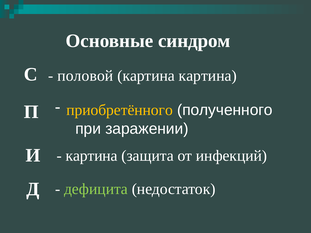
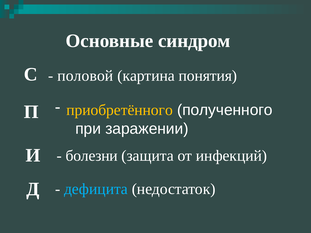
картина картина: картина -> понятия (208, 76)
картина: картина -> болезни (92, 156)
дефицита colour: light green -> light blue (96, 189)
